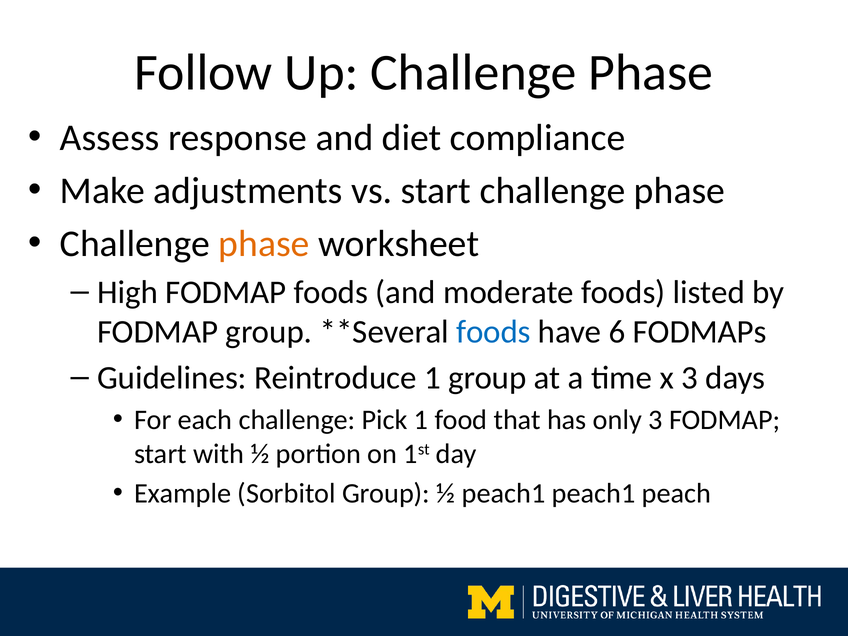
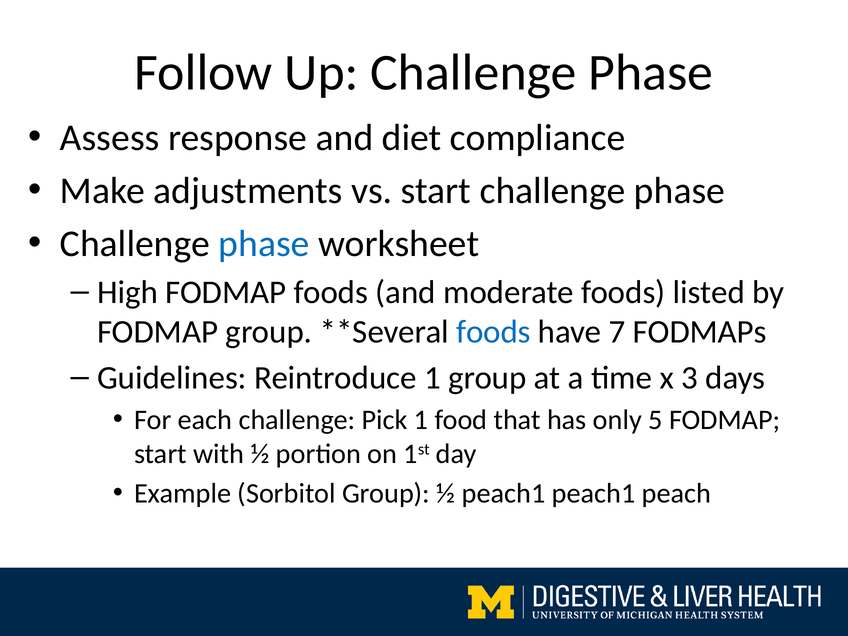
phase colour: orange -> blue (264, 244)
6: 6 -> 7 (617, 332)
only 3: 3 -> 5 (655, 420)
